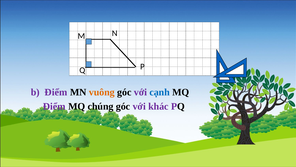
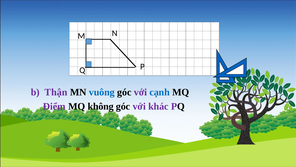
b Điểm: Điểm -> Thận (56, 92)
vuông colour: orange -> blue (102, 92)
chúng: chúng -> không (101, 106)
